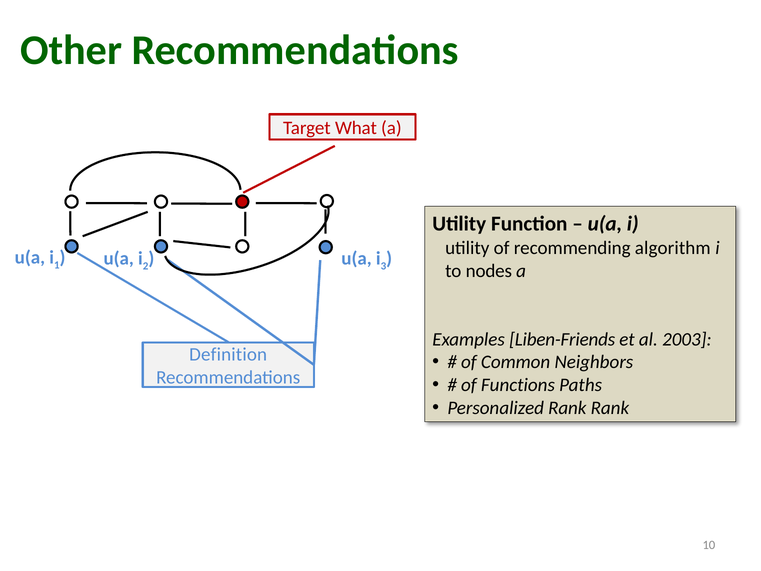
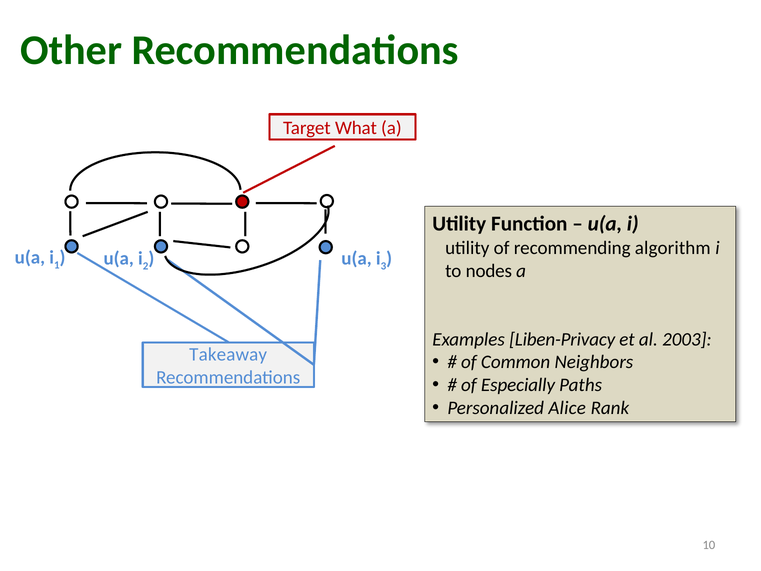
Liben-Friends: Liben-Friends -> Liben-Privacy (562, 339)
Definition: Definition -> Takeaway (228, 355)
Functions: Functions -> Especially (518, 385)
Personalized Rank: Rank -> Alice (567, 408)
